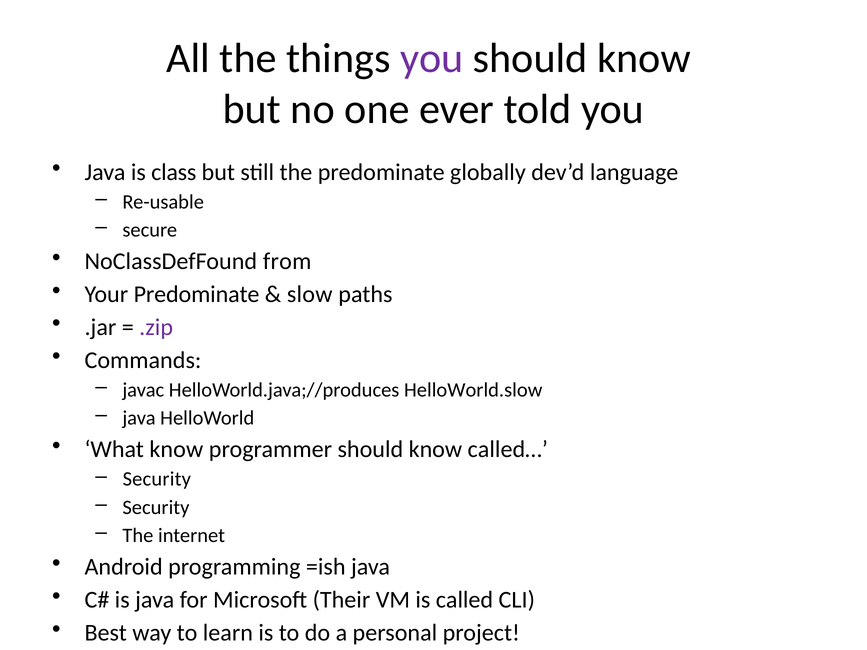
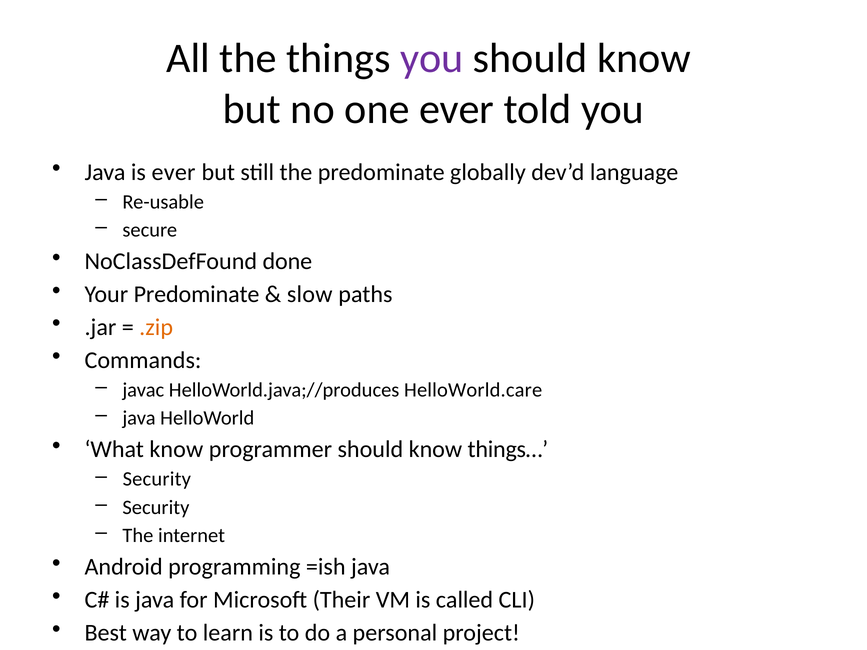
is class: class -> ever (174, 172)
from: from -> done (287, 262)
.zip colour: purple -> orange (156, 327)
HelloWorld.slow: HelloWorld.slow -> HelloWorld.care (473, 390)
called…: called… -> things… (508, 450)
